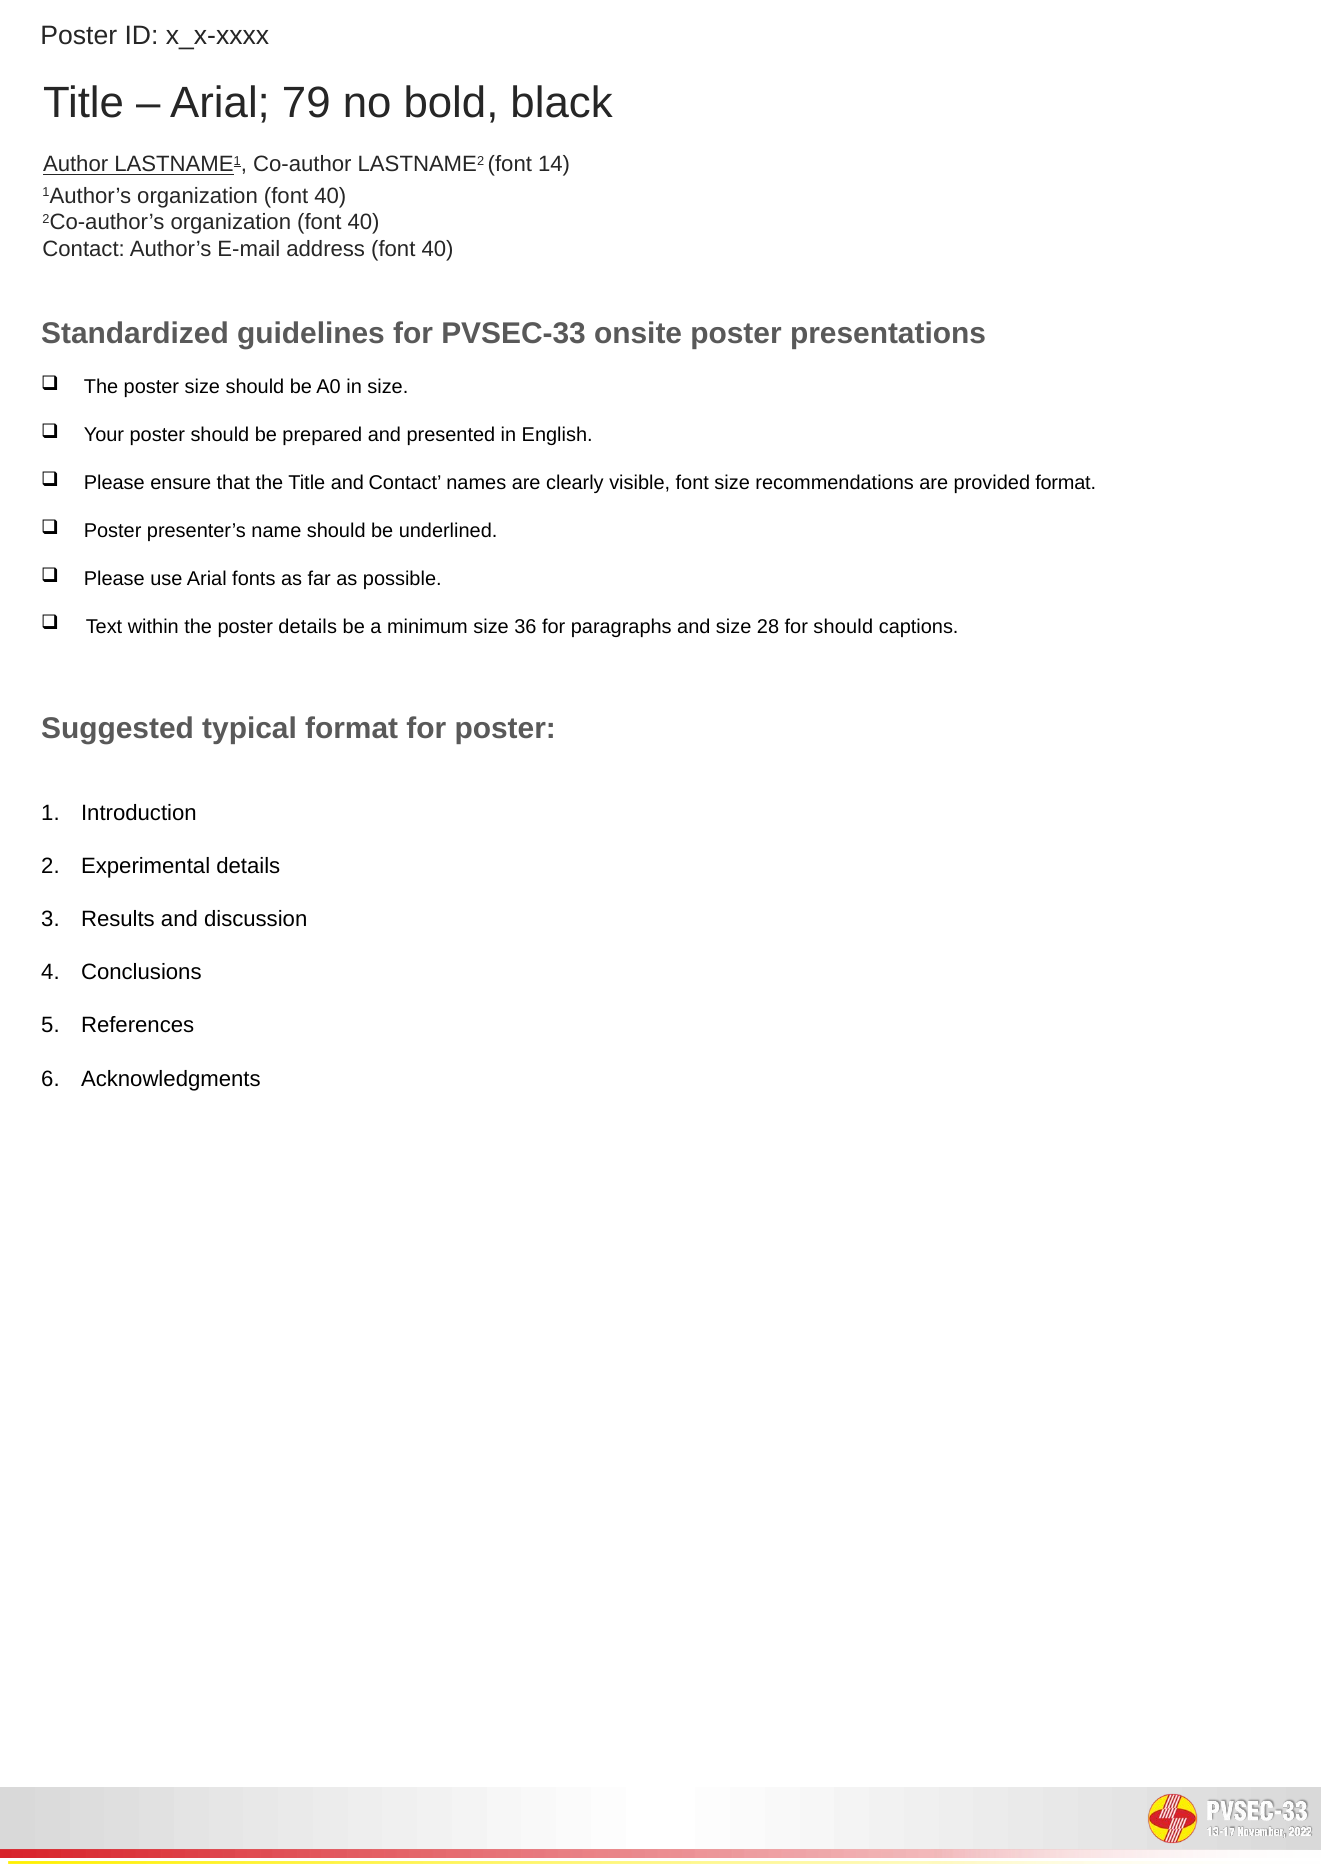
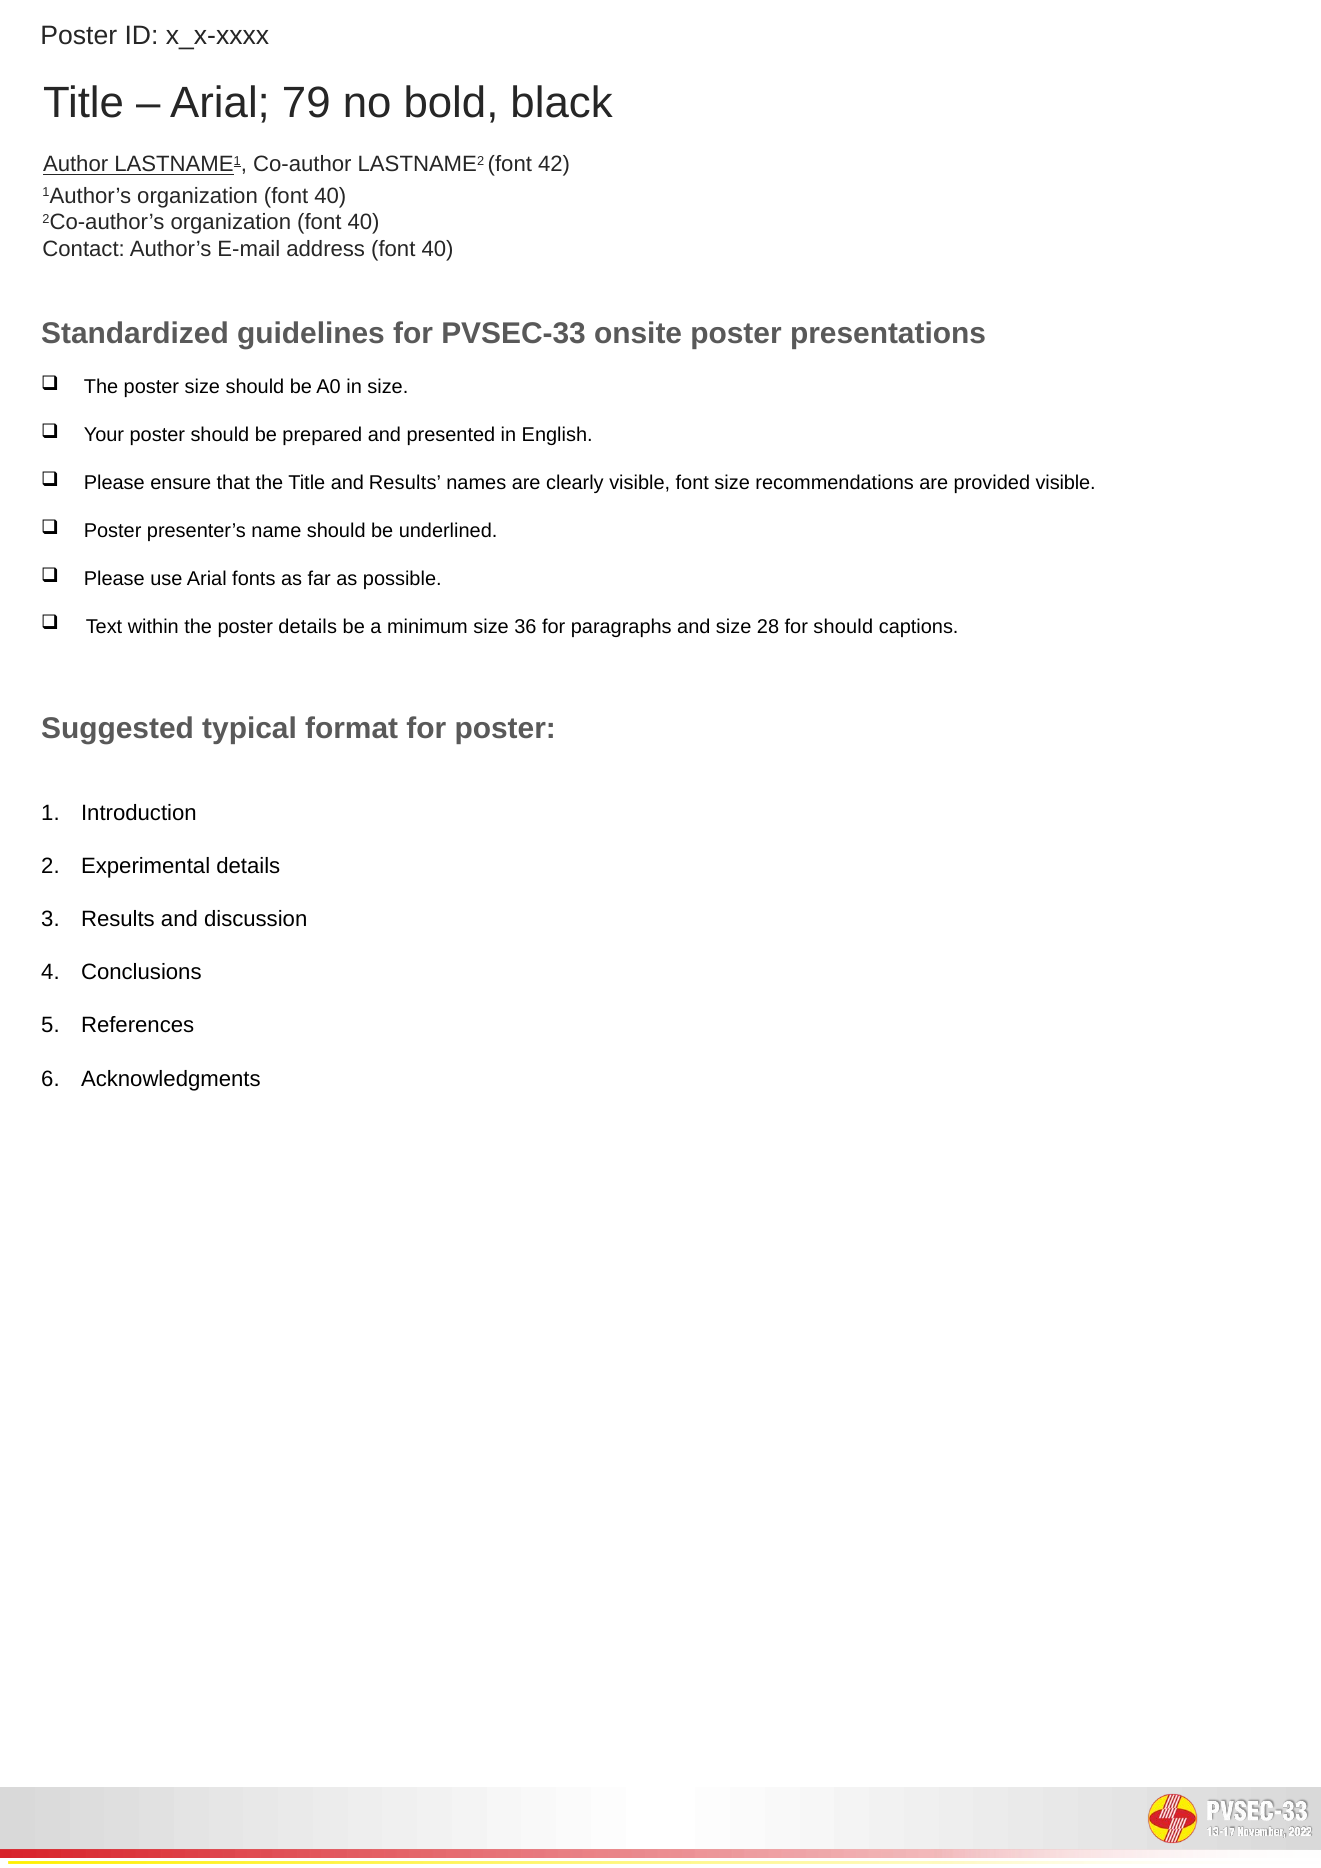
14: 14 -> 42 (554, 165)
and Contact: Contact -> Results (405, 483)
provided format: format -> visible (1066, 483)
